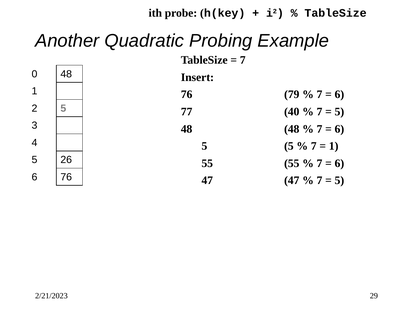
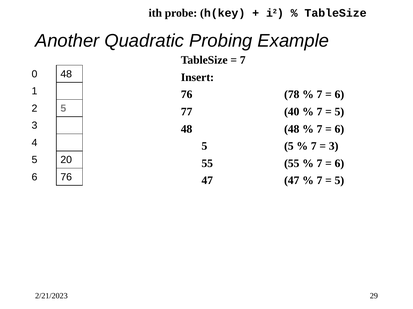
79: 79 -> 78 (292, 95)
1: 1 -> 3 (334, 146)
26: 26 -> 20 (66, 160)
